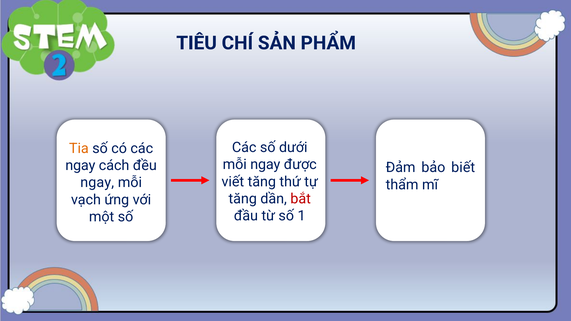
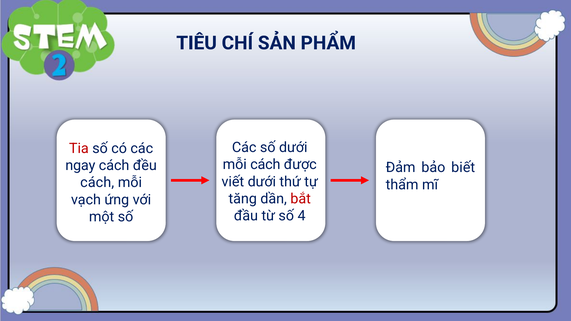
Tia colour: orange -> red (79, 148)
mỗi ngay: ngay -> cách (265, 165)
viết tăng: tăng -> dưới (262, 182)
ngay: ngay -> cách (97, 183)
1: 1 -> 4 (302, 216)
